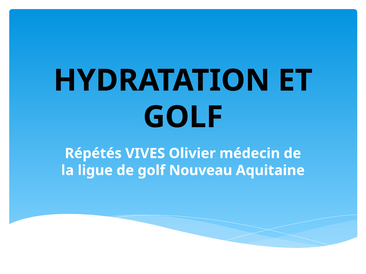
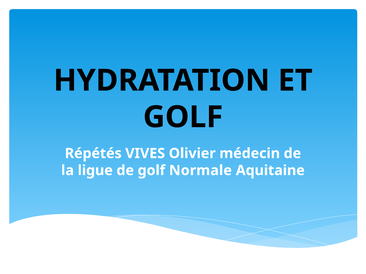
Nouveau: Nouveau -> Normale (200, 171)
